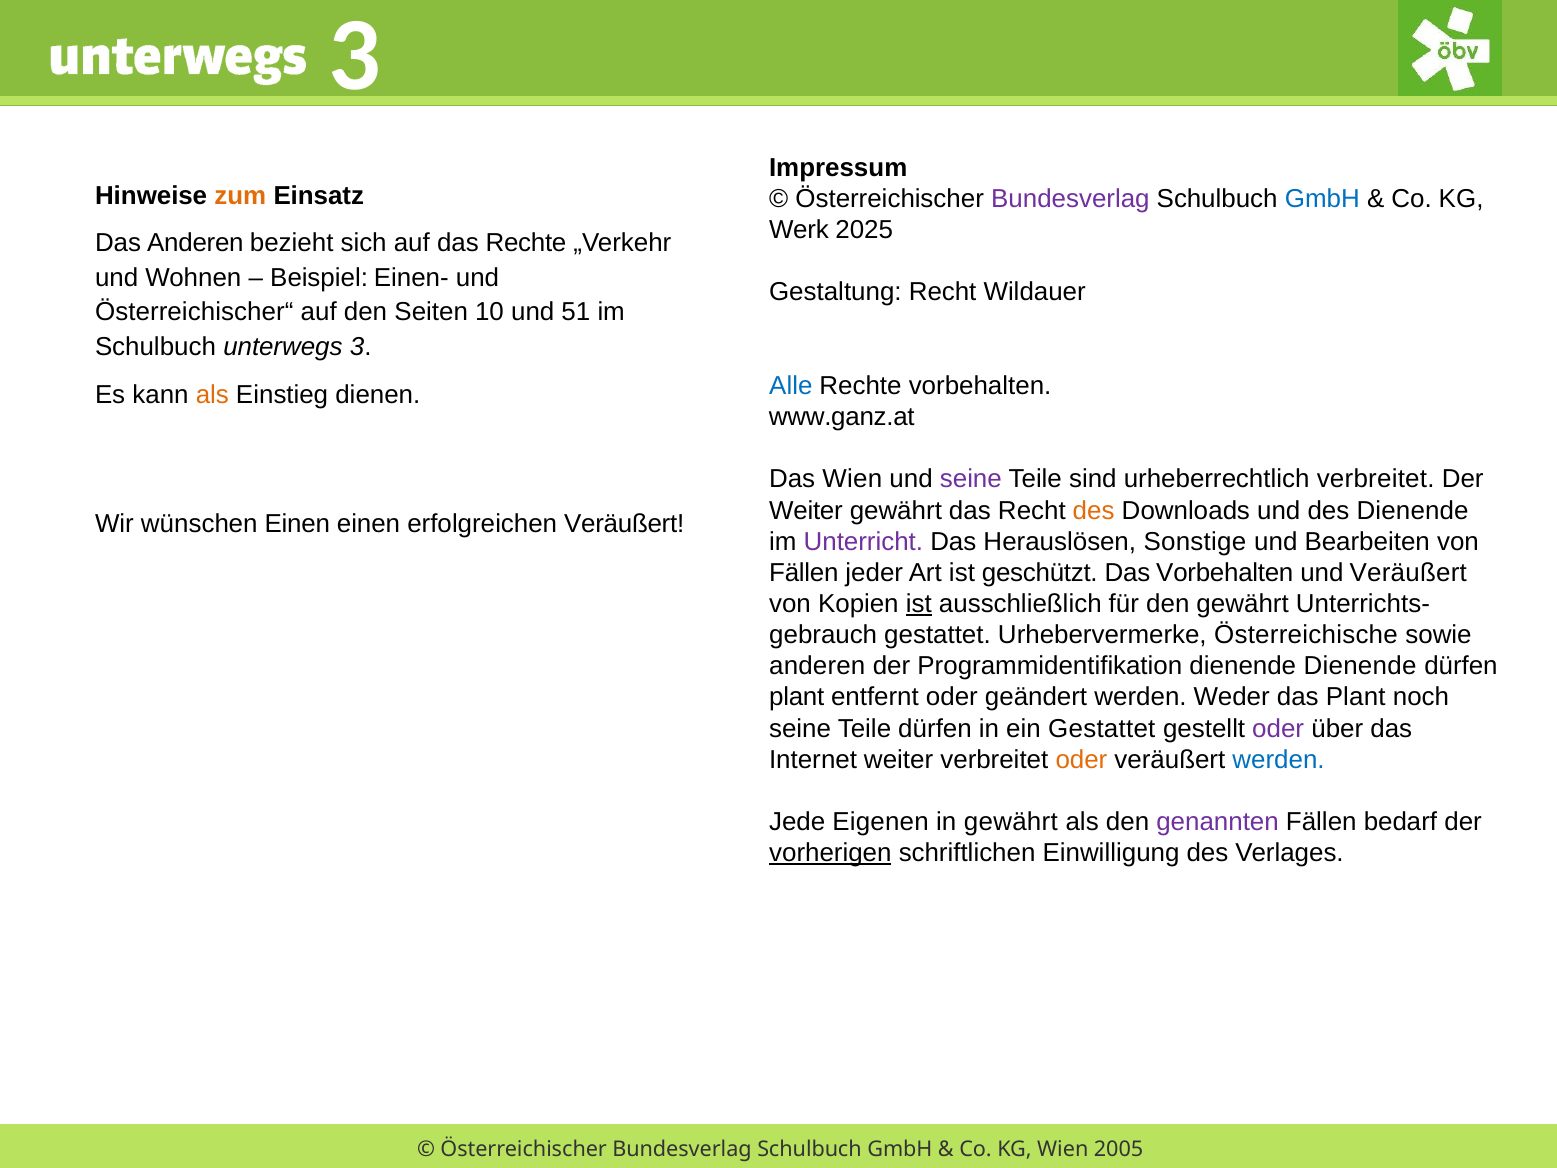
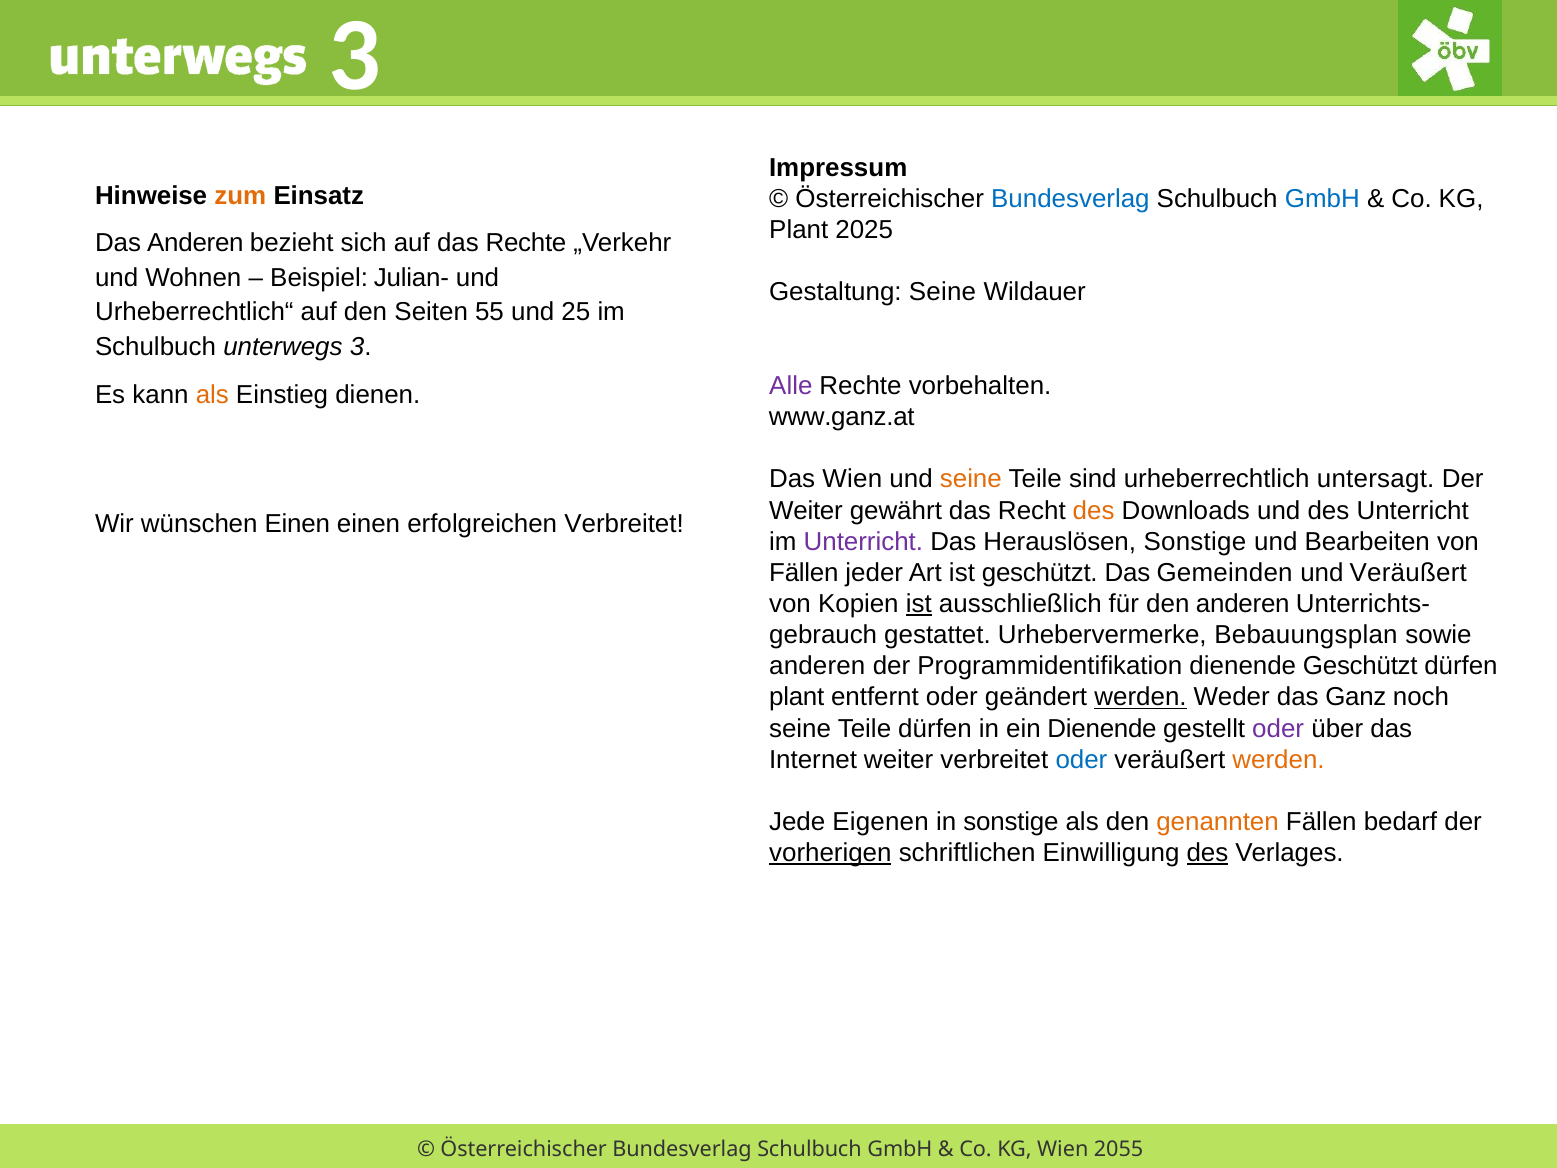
Bundesverlag colour: purple -> blue (1070, 199)
Werk: Werk -> Plant (799, 230)
Einen-: Einen- -> Julian- (411, 278)
Gestaltung Recht: Recht -> Seine (942, 292)
Österreichischer“: Österreichischer“ -> Urheberrechtlich“ (194, 312)
10: 10 -> 55 (489, 312)
51: 51 -> 25 (576, 312)
Alle colour: blue -> purple (791, 386)
seine colour: purple -> orange (971, 479)
urheberrechtlich verbreitet: verbreitet -> untersagt (1376, 479)
des Dienende: Dienende -> Unterricht (1413, 510)
erfolgreichen Veräußert: Veräußert -> Verbreitet (624, 524)
Das Vorbehalten: Vorbehalten -> Gemeinden (1225, 573)
den gewährt: gewährt -> anderen (1243, 604)
Österreichische: Österreichische -> Bebauungsplan (1306, 635)
dienende Dienende: Dienende -> Geschützt (1360, 666)
werden underline: none -> present (1141, 697)
das Plant: Plant -> Ganz (1356, 697)
ein Gestattet: Gestattet -> Dienende (1102, 728)
oder colour: orange -> blue (1081, 759)
werden colour: blue -> orange (1279, 759)
in gewährt: gewährt -> sonstige (1011, 822)
genannten colour: purple -> orange (1218, 822)
des underline: none -> present (1207, 853)
2005: 2005 -> 2055 (1119, 1149)
